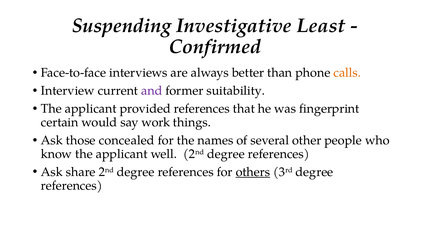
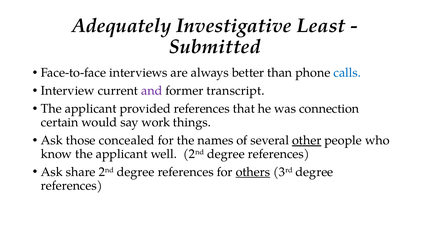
Suspending: Suspending -> Adequately (122, 25)
Confirmed: Confirmed -> Submitted (215, 47)
calls colour: orange -> blue (347, 73)
suitability: suitability -> transcript (236, 91)
fingerprint: fingerprint -> connection (329, 109)
other underline: none -> present (307, 140)
